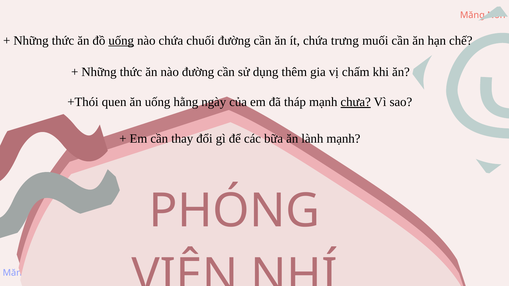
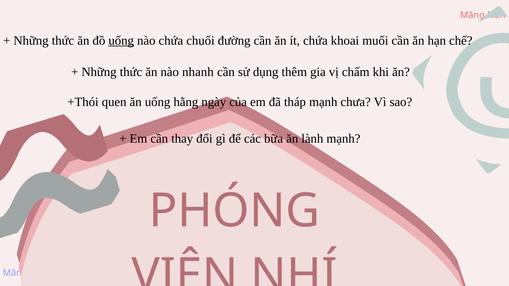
trưng: trưng -> khoai (345, 41)
nào đường: đường -> nhanh (198, 72)
chưa underline: present -> none (356, 102)
